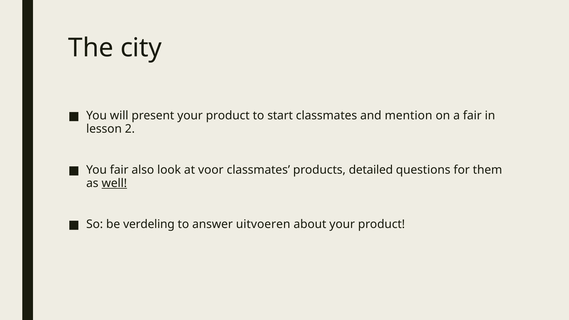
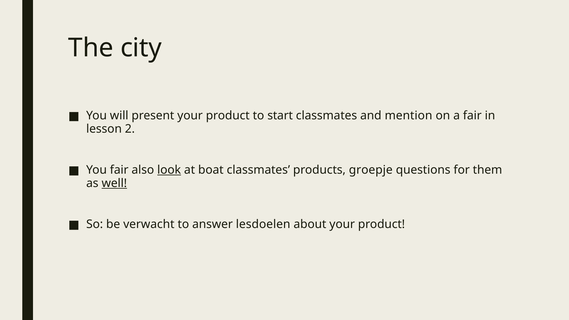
look underline: none -> present (169, 170)
voor: voor -> boat (211, 170)
detailed: detailed -> groepje (371, 170)
verdeling: verdeling -> verwacht (149, 224)
uitvoeren: uitvoeren -> lesdoelen (263, 224)
